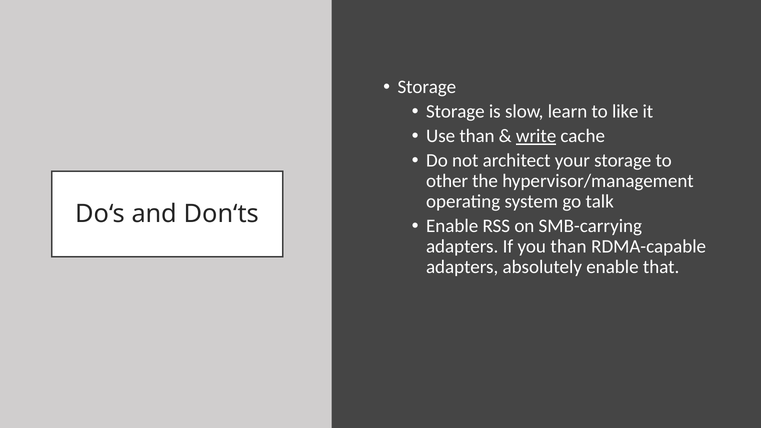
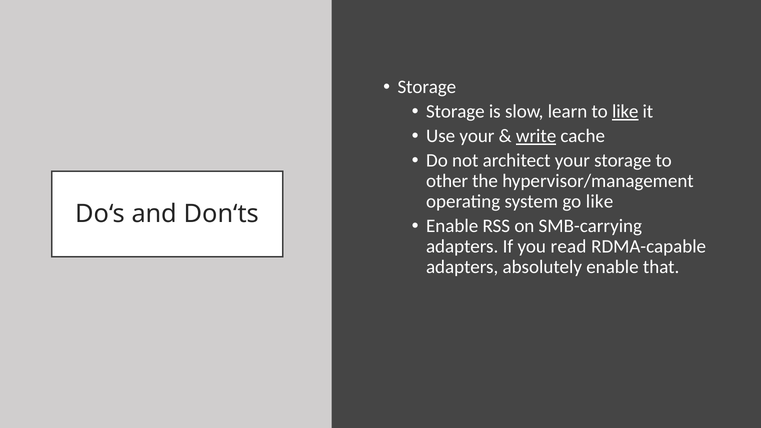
like underline: none -> present (625, 112)
Use than: than -> your (477, 136)
go talk: talk -> like (600, 202)
you than: than -> read (568, 247)
